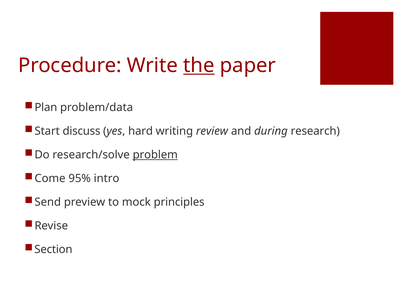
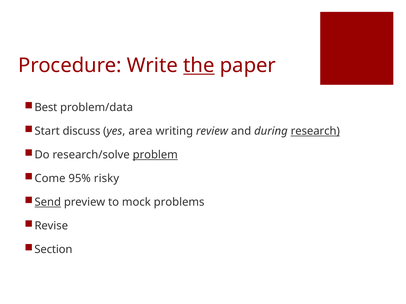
Plan: Plan -> Best (46, 108)
hard: hard -> area (140, 131)
research underline: none -> present (315, 131)
intro: intro -> risky (107, 179)
Send underline: none -> present (48, 203)
principles: principles -> problems (179, 203)
